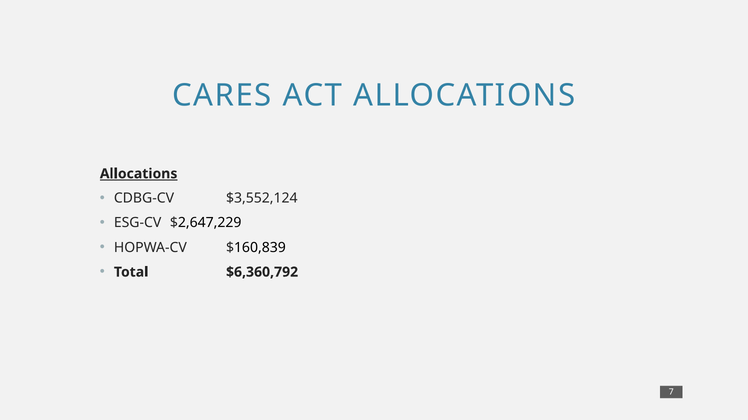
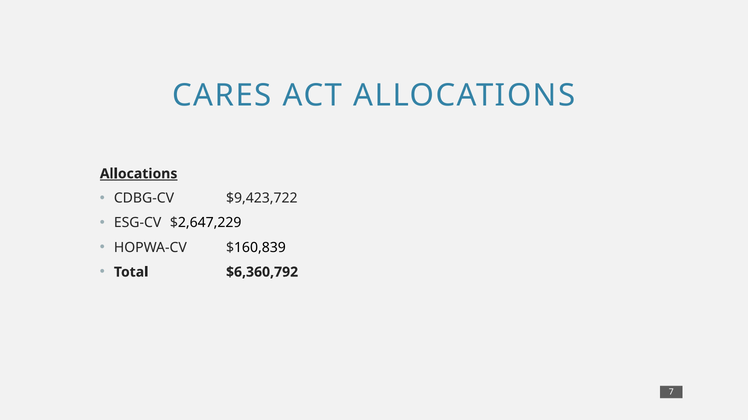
$3,552,124: $3,552,124 -> $9,423,722 (262, 199)
